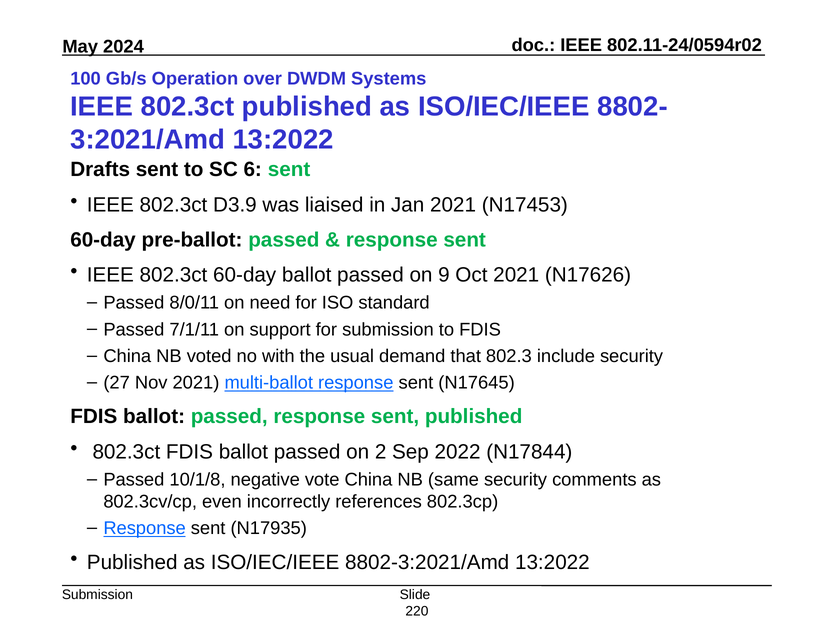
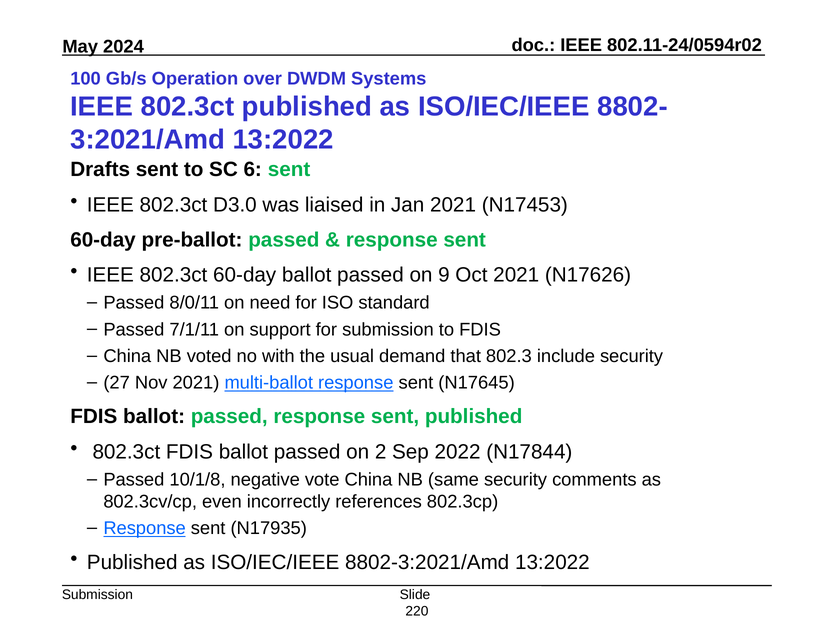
D3.9: D3.9 -> D3.0 (235, 205)
